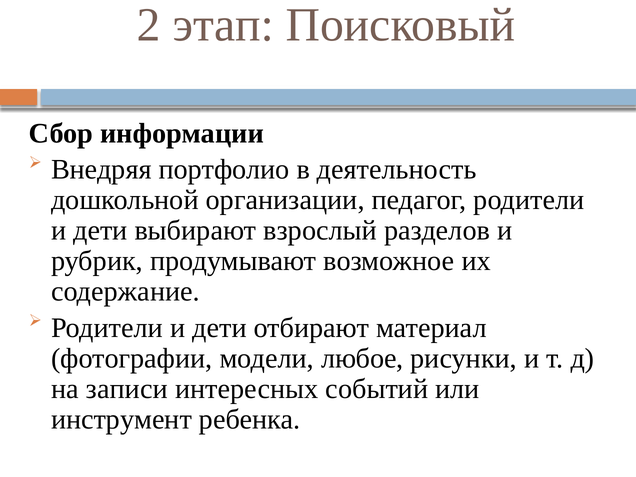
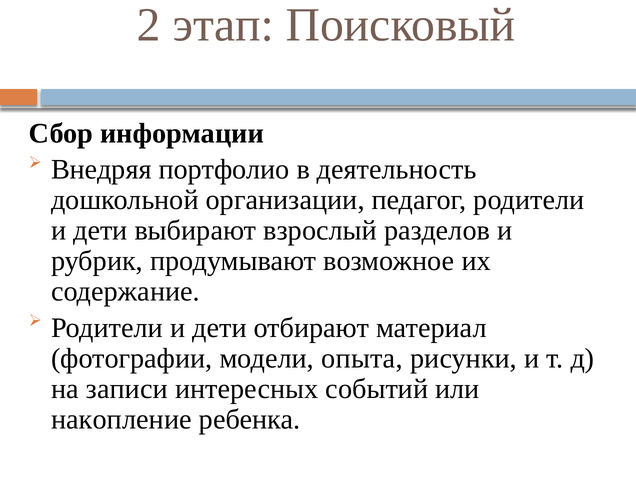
любое: любое -> опыта (362, 358)
инструмент: инструмент -> накопление (121, 419)
